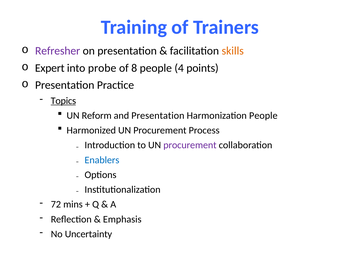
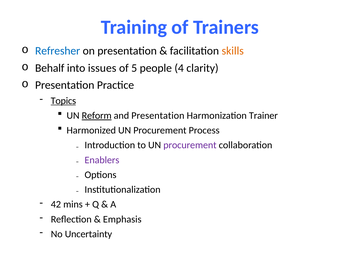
Refresher colour: purple -> blue (58, 51)
Expert: Expert -> Behalf (50, 68)
probe: probe -> issues (102, 68)
8: 8 -> 5 (134, 68)
points: points -> clarity (202, 68)
Reform underline: none -> present (97, 116)
Harmonization People: People -> Trainer (263, 116)
Enablers colour: blue -> purple (102, 160)
72: 72 -> 42 (56, 204)
